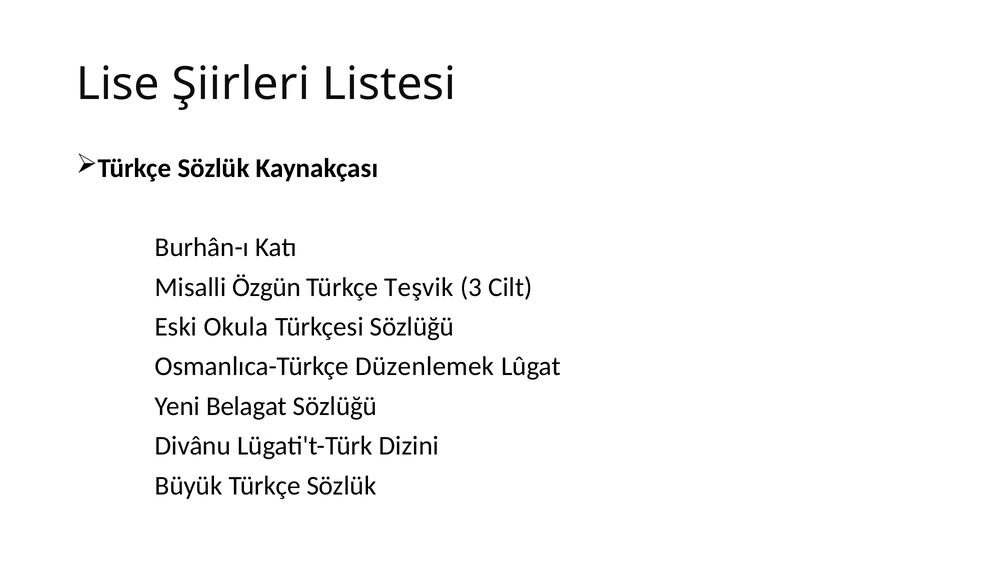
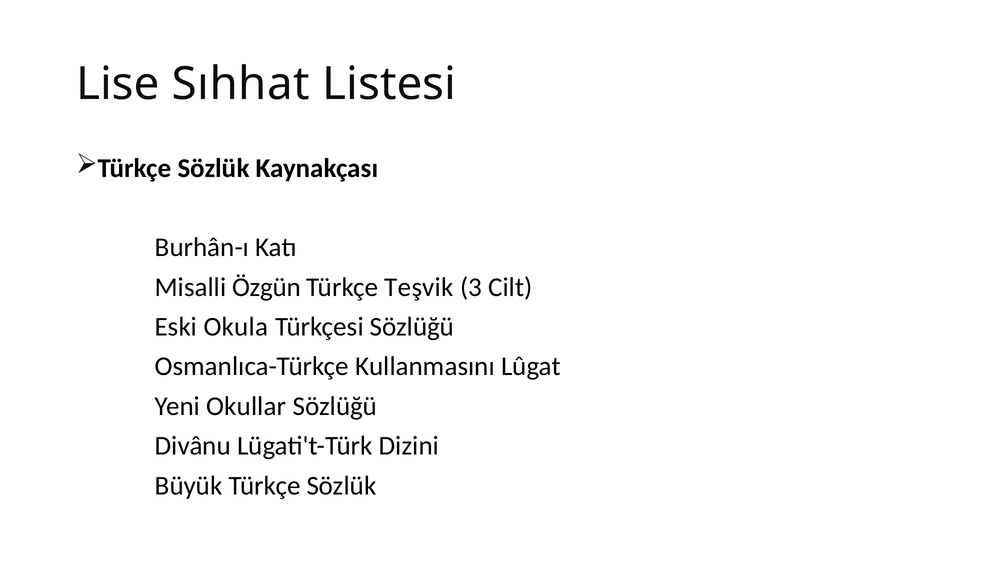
Şiirleri: Şiirleri -> Sıhhat (241, 84)
Düzenlemek: Düzenlemek -> Kullanmasını (425, 366)
Belagat: Belagat -> Okullar (246, 406)
